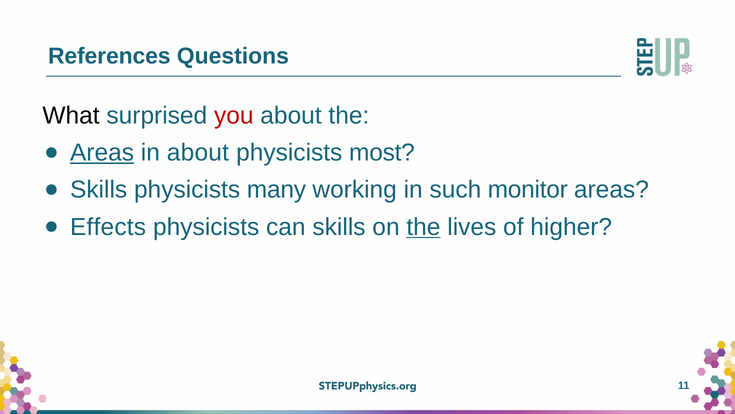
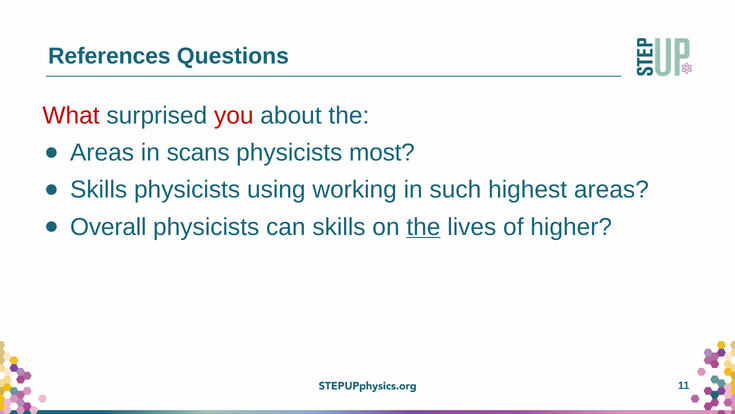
What colour: black -> red (71, 115)
Areas underline: present -> none (102, 153)
in about: about -> scans (198, 153)
many: many -> using (276, 190)
monitor: monitor -> highest (528, 190)
Effects: Effects -> Overall (108, 227)
